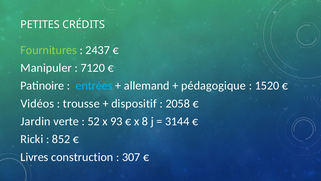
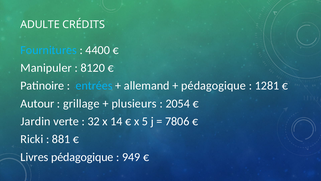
PETITES: PETITES -> ADULTE (40, 25)
Fournitures colour: light green -> light blue (49, 50)
2437: 2437 -> 4400 (98, 50)
7120: 7120 -> 8120 (93, 68)
1520: 1520 -> 1281 (267, 86)
Vidéos: Vidéos -> Autour (37, 103)
trousse: trousse -> grillage (81, 103)
dispositif: dispositif -> plusieurs (134, 103)
2058: 2058 -> 2054 (178, 103)
52: 52 -> 32 (94, 121)
93: 93 -> 14 (116, 121)
8: 8 -> 5 (145, 121)
3144: 3144 -> 7806 (177, 121)
852: 852 -> 881 (61, 139)
Livres construction: construction -> pédagogique (82, 157)
307: 307 -> 949 (131, 157)
